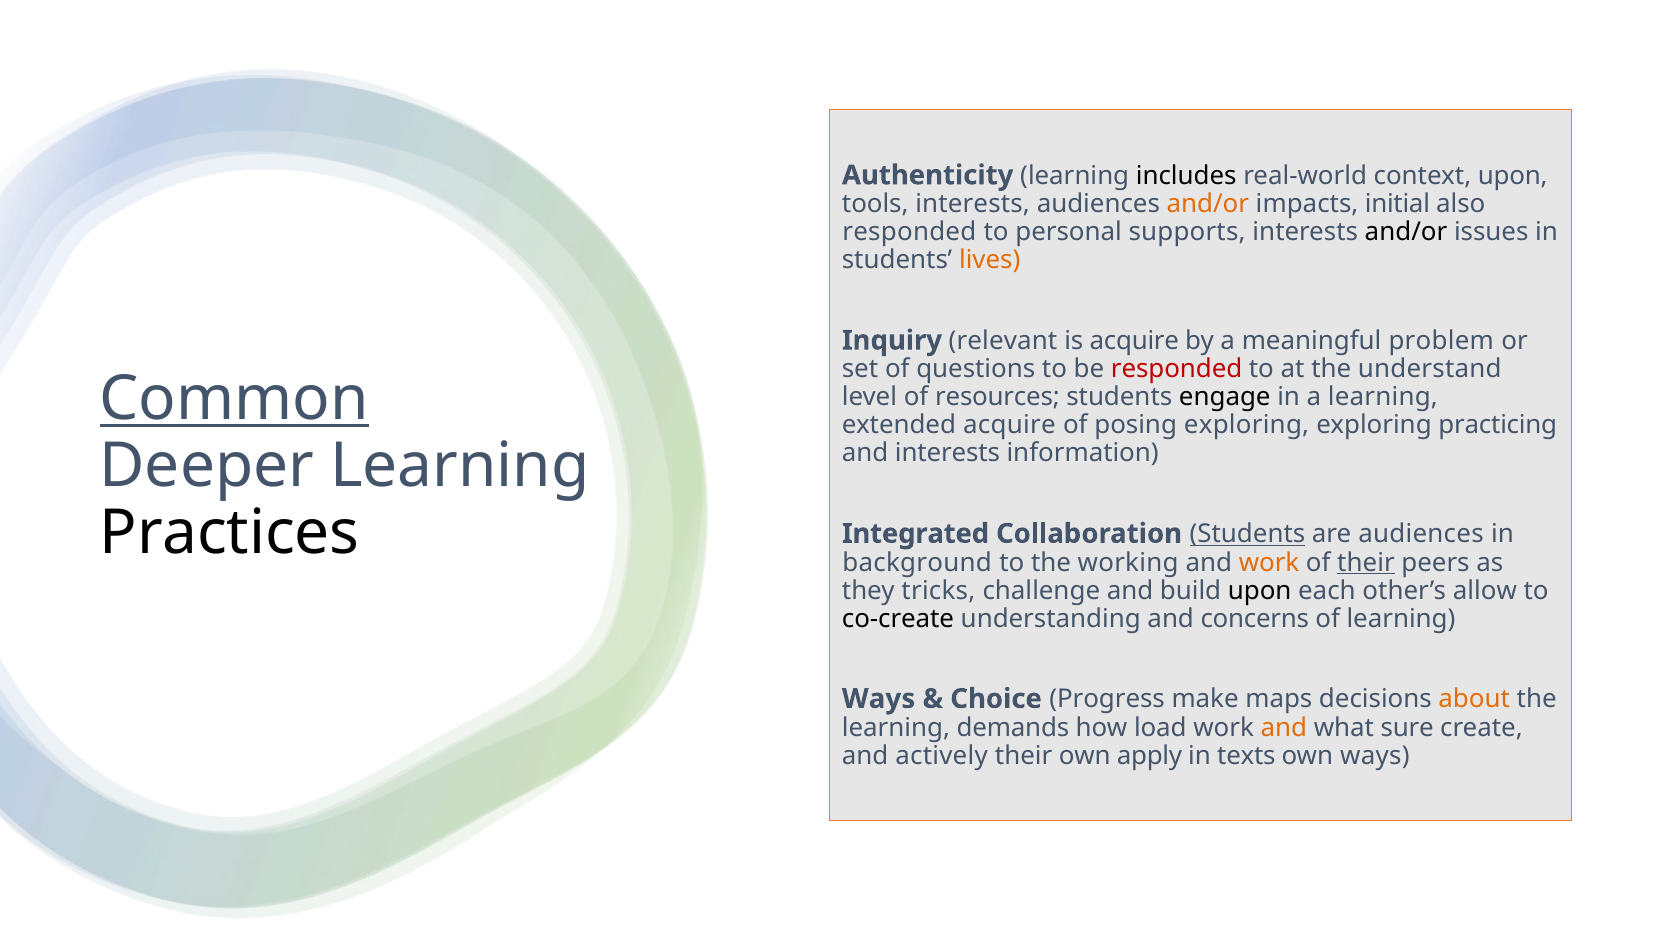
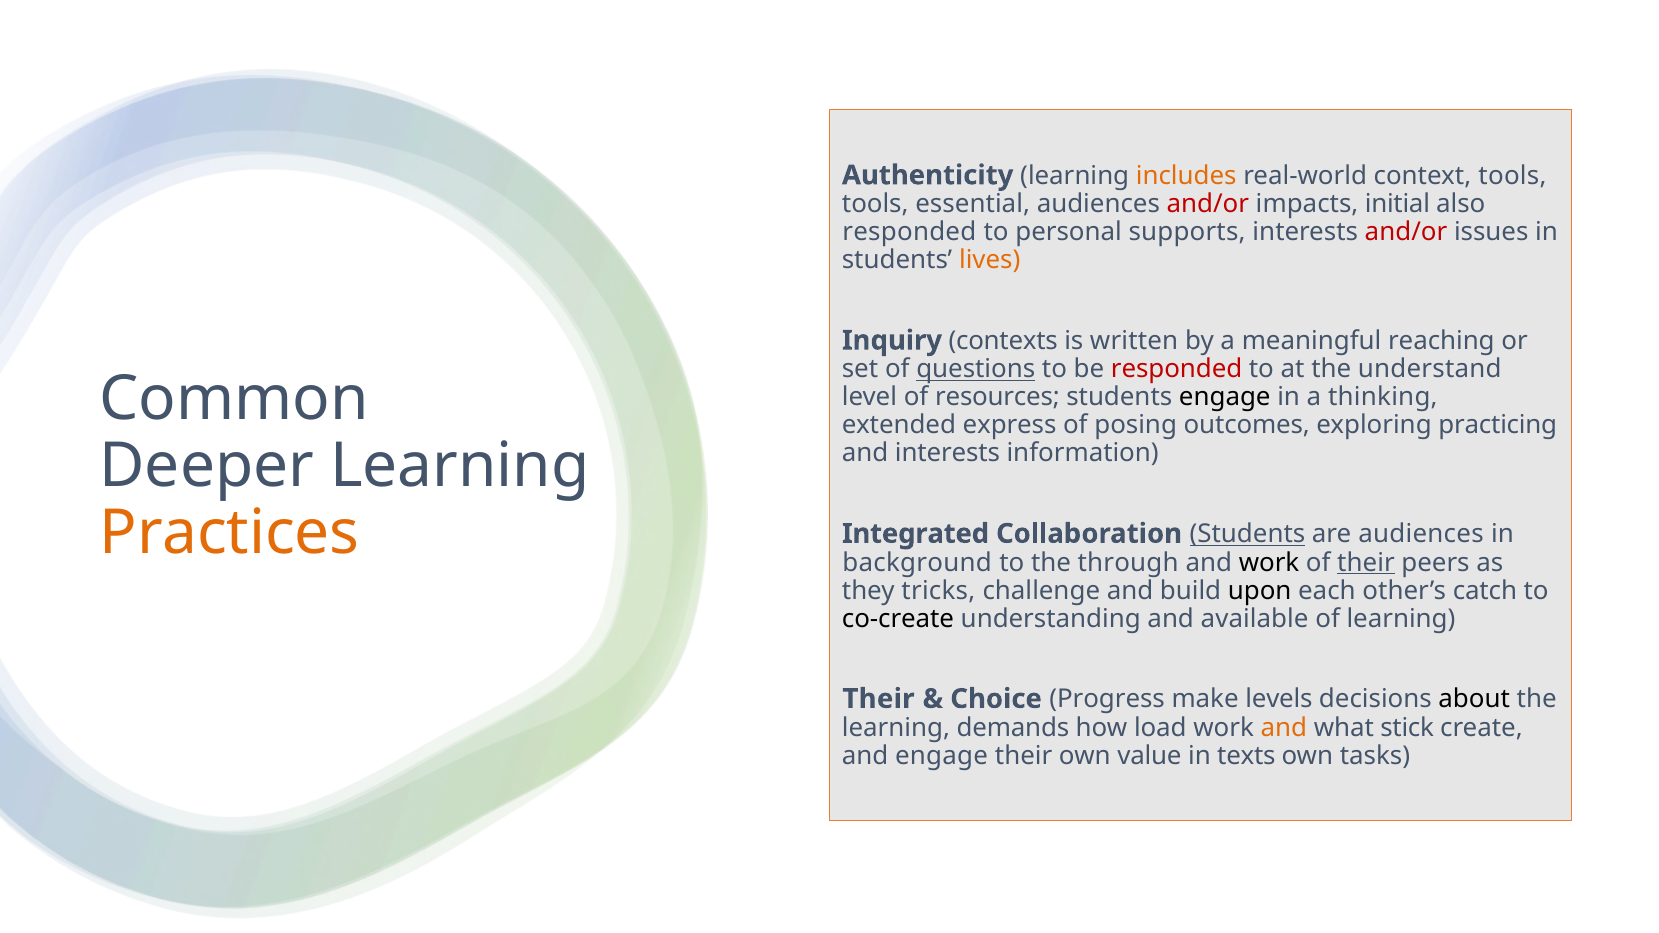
includes colour: black -> orange (1186, 176)
context upon: upon -> tools (1513, 176)
tools interests: interests -> essential (973, 204)
and/or colour: orange -> red (1208, 204)
and/or colour: black -> red (1406, 232)
relevant: relevant -> contexts (1003, 341)
is acquire: acquire -> written (1134, 341)
problem: problem -> reaching (1441, 341)
questions underline: none -> present (976, 369)
Common underline: present -> none (234, 399)
a learning: learning -> thinking (1383, 397)
extended acquire: acquire -> express (1010, 425)
posing exploring: exploring -> outcomes (1247, 425)
Practices colour: black -> orange (230, 533)
working: working -> through (1128, 563)
work colour: orange -> black (1269, 563)
allow: allow -> catch (1485, 591)
concerns: concerns -> available (1255, 619)
Ways: Ways -> Their (878, 699)
maps: maps -> levels (1279, 700)
about colour: orange -> black (1474, 700)
sure: sure -> stick (1407, 728)
and actively: actively -> engage (942, 756)
apply: apply -> value (1149, 756)
own ways: ways -> tasks (1375, 756)
